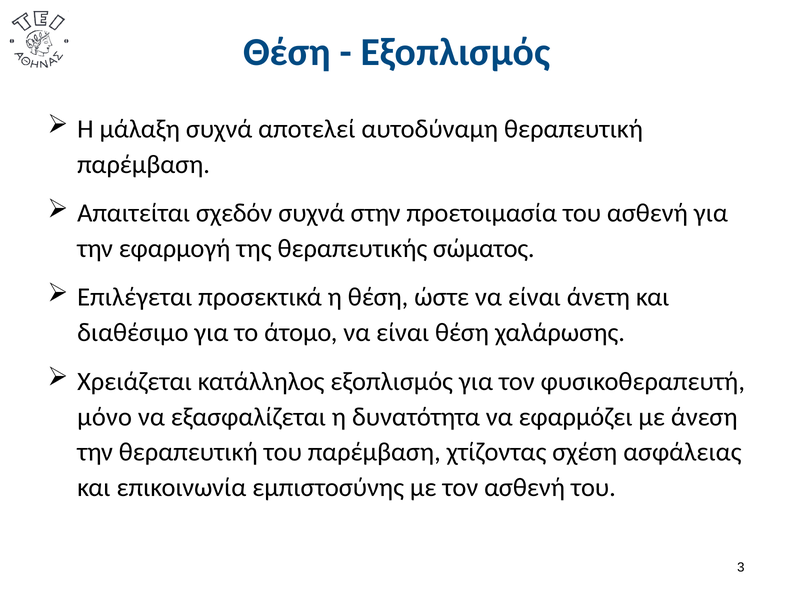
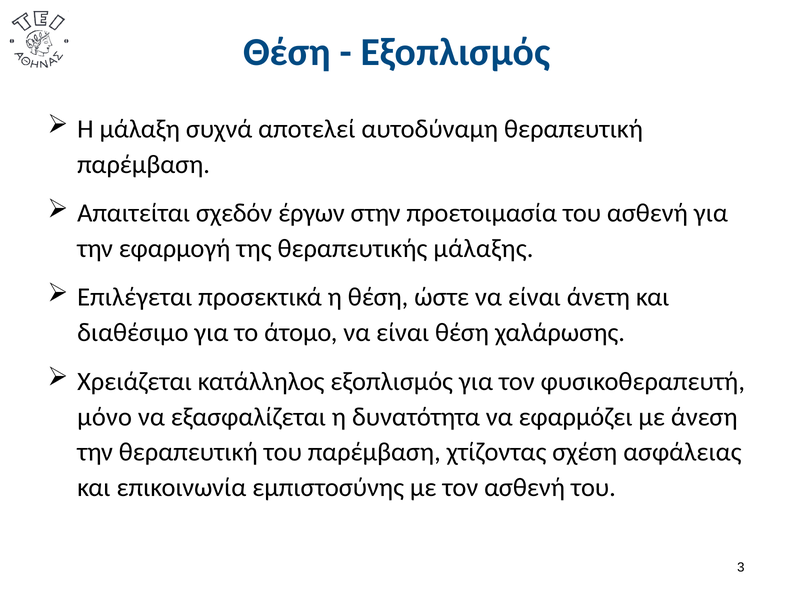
σχεδόν συχνά: συχνά -> έργων (312, 213)
σώματος: σώματος -> μάλαξης (483, 249)
